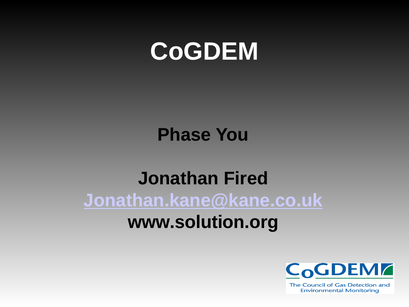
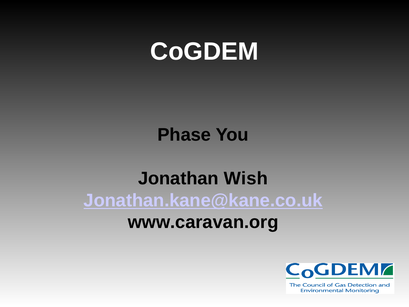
Fired: Fired -> Wish (246, 178)
www.solution.org: www.solution.org -> www.caravan.org (203, 222)
